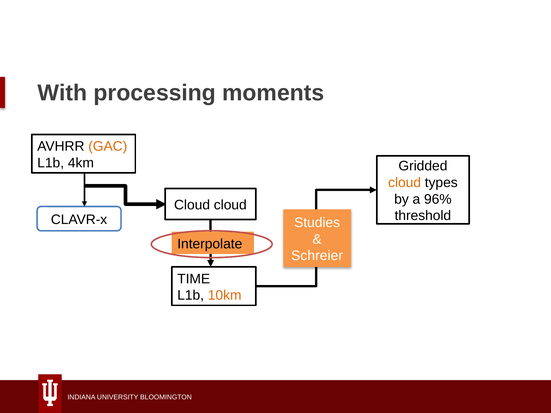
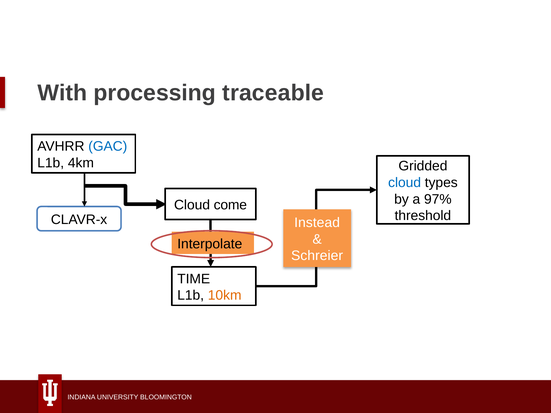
moments: moments -> traceable (273, 93)
GAC colour: orange -> blue (108, 146)
cloud colour: orange -> blue (405, 183)
96%: 96% -> 97% (438, 199)
Cloud cloud: cloud -> come (230, 205)
Studies: Studies -> Instead (317, 223)
